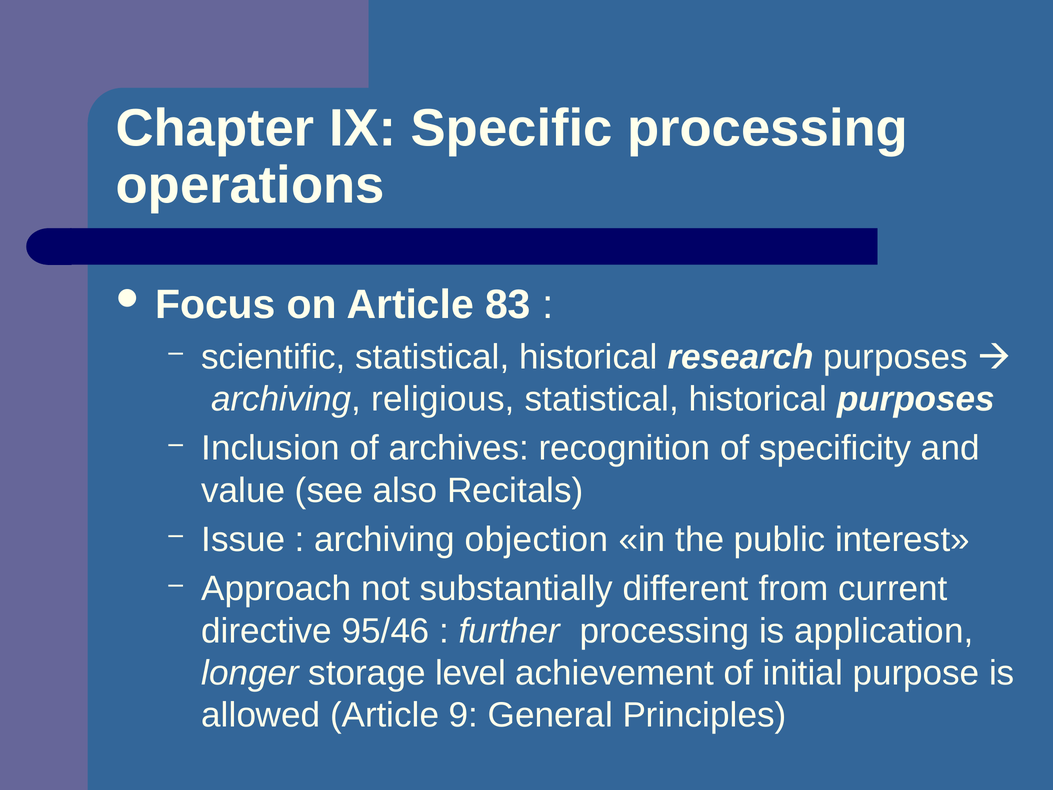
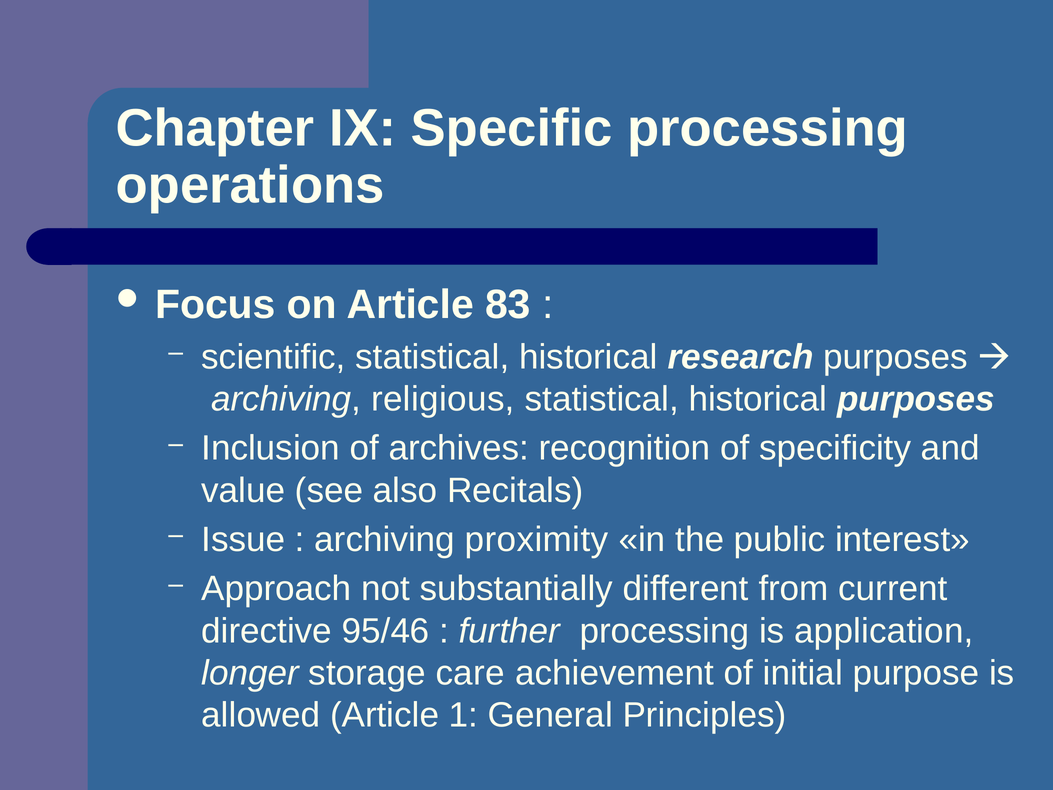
objection: objection -> proximity (537, 539)
level: level -> care (470, 673)
9: 9 -> 1 (464, 715)
